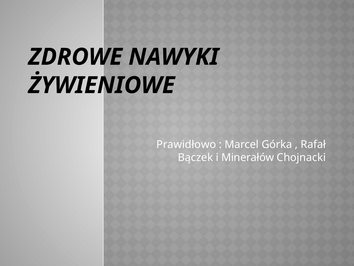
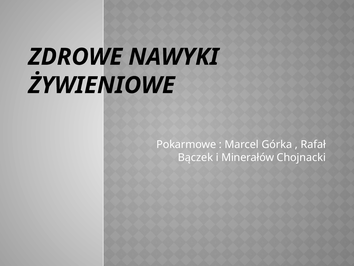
Prawidłowo: Prawidłowo -> Pokarmowe (186, 144)
